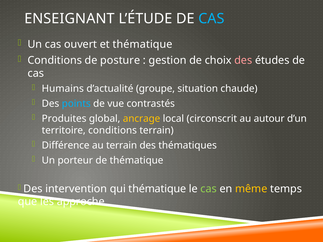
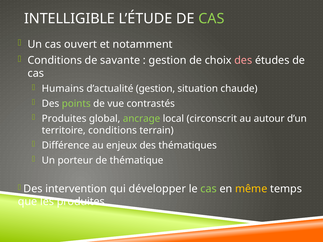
ENSEIGNANT: ENSEIGNANT -> INTELLIGIBLE (70, 19)
CAS colour: light blue -> light green (211, 19)
et thématique: thématique -> notamment (143, 44)
posture: posture -> savante (120, 60)
d’actualité groupe: groupe -> gestion (155, 89)
points colour: light blue -> light green (76, 104)
ancrage colour: yellow -> light green (142, 119)
au terrain: terrain -> enjeux (122, 146)
qui thématique: thématique -> développer (157, 189)
les approche: approche -> produites (81, 202)
